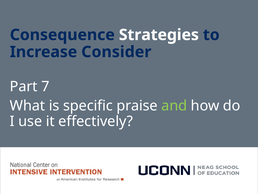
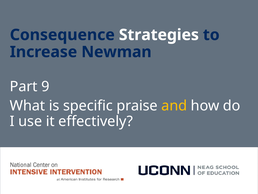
Consider: Consider -> Newman (116, 52)
7: 7 -> 9 (45, 86)
and colour: light green -> yellow (174, 105)
